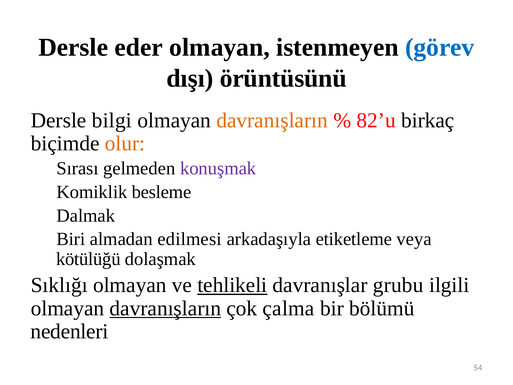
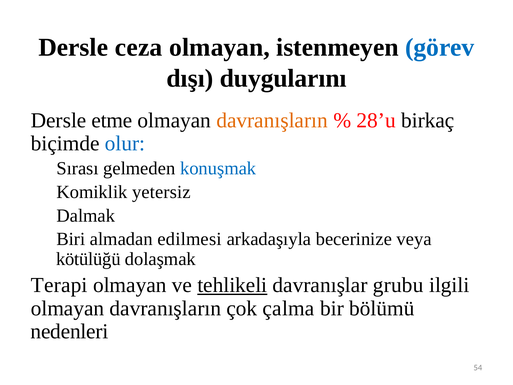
eder: eder -> ceza (139, 47)
örüntüsünü: örüntüsünü -> duygularını (283, 78)
bilgi: bilgi -> etme (112, 120)
82’u: 82’u -> 28’u (376, 120)
olur colour: orange -> blue (125, 143)
konuşmak colour: purple -> blue (218, 168)
besleme: besleme -> yetersiz (161, 192)
etiketleme: etiketleme -> becerinize (354, 239)
Sıklığı: Sıklığı -> Terapi (59, 285)
davranışların underline: present -> none (165, 308)
